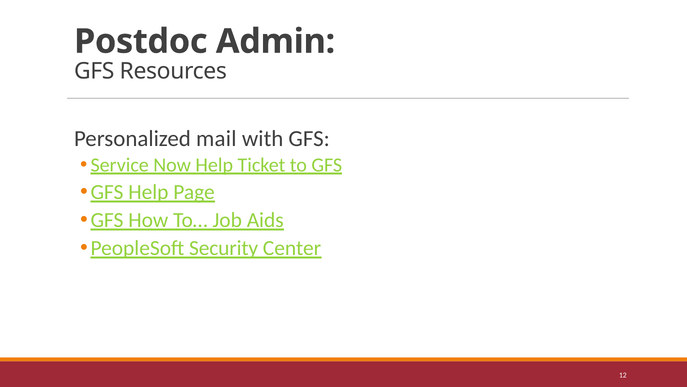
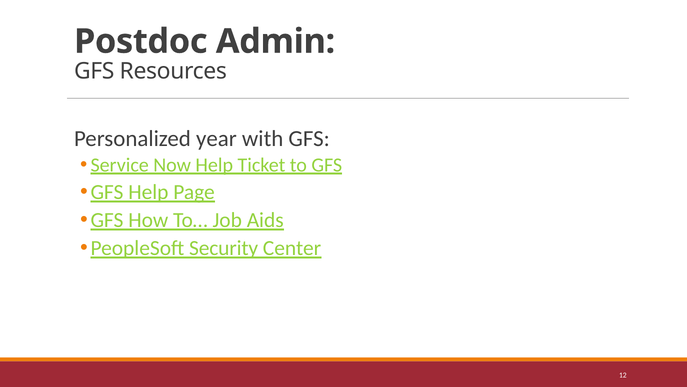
mail: mail -> year (216, 138)
